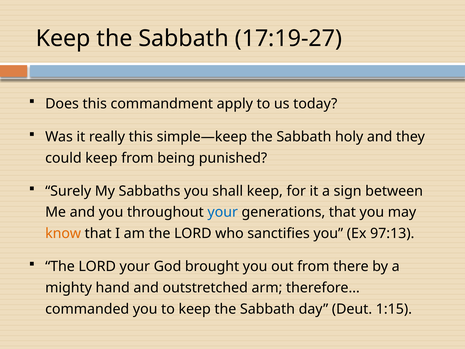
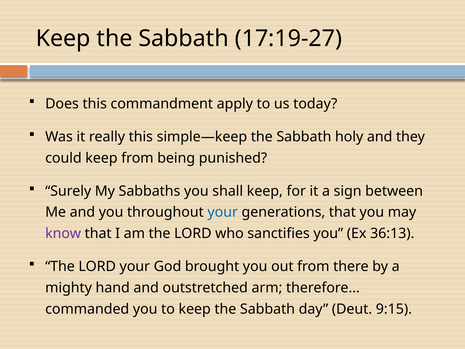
know colour: orange -> purple (63, 233)
97:13: 97:13 -> 36:13 (392, 233)
1:15: 1:15 -> 9:15 (394, 309)
